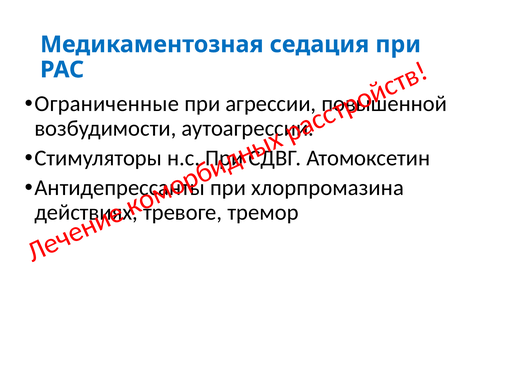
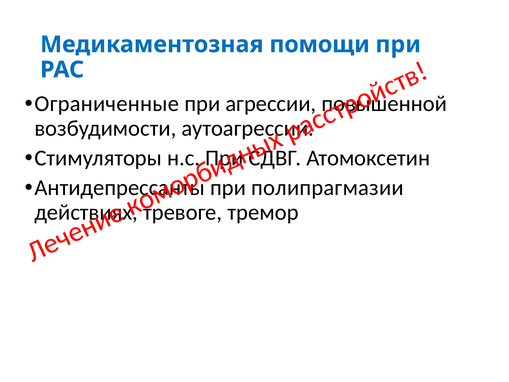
седация: седация -> помощи (320, 44)
хлорпромазина: хлорпромазина -> полипрагмазии (327, 188)
